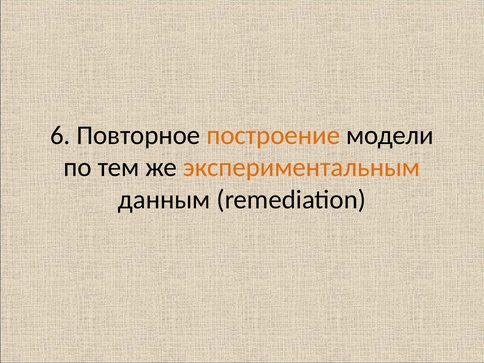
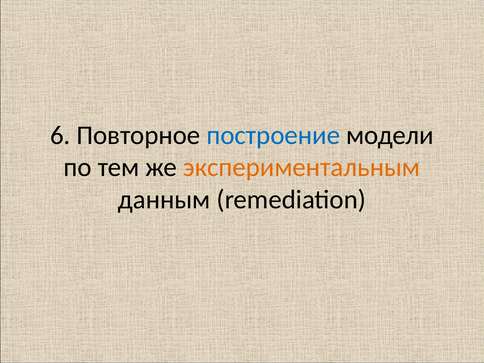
построение colour: orange -> blue (273, 135)
